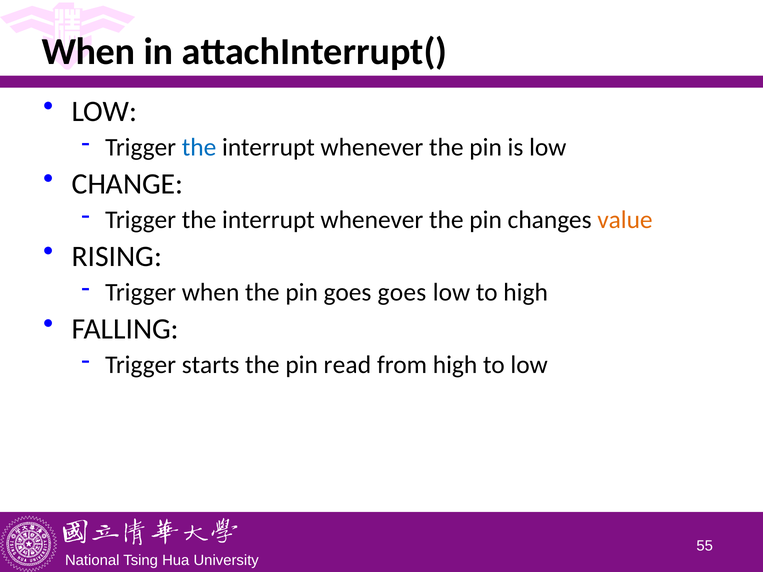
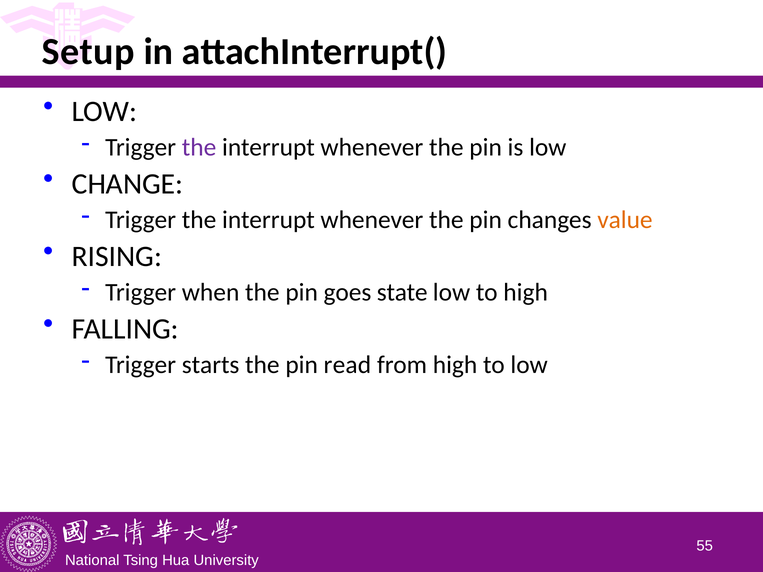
When: When -> Setup (88, 52)
the colour: blue -> purple (199, 148)
goes goes: goes -> state (402, 293)
